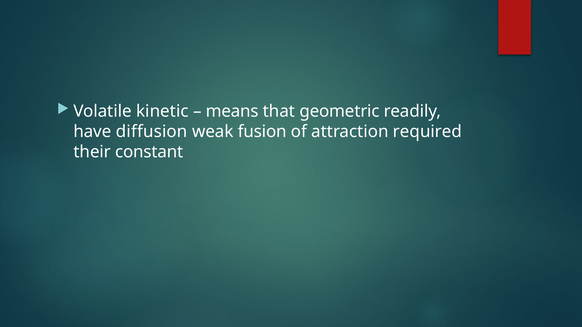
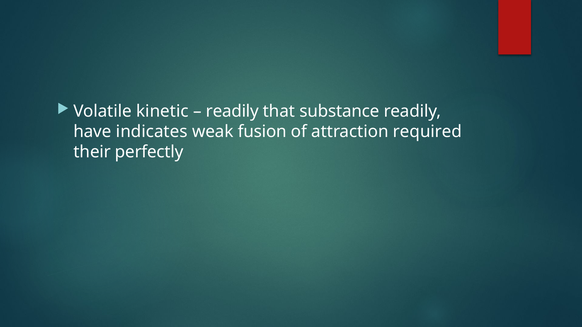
means: means -> readily (232, 112)
geometric: geometric -> substance (340, 112)
diffusion: diffusion -> indicates (152, 132)
constant: constant -> perfectly (149, 152)
